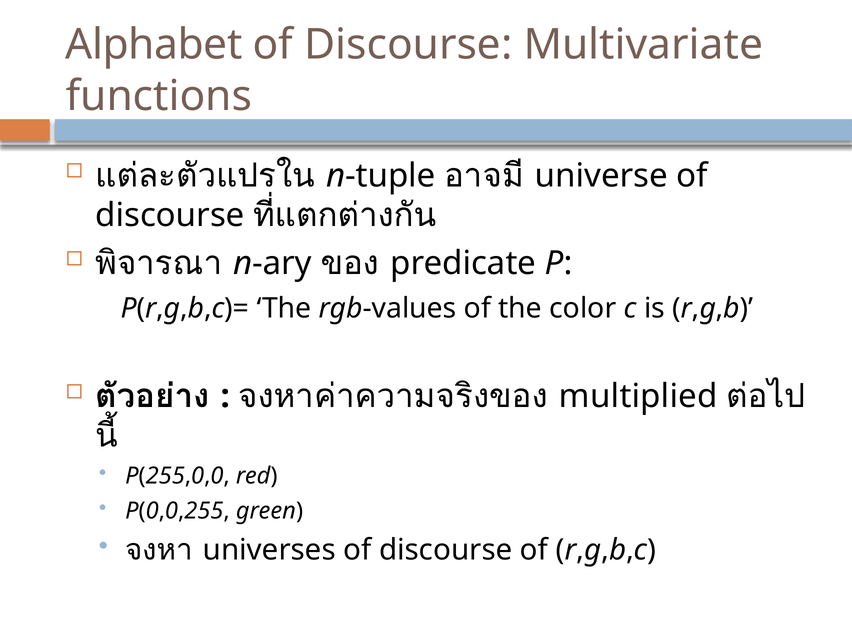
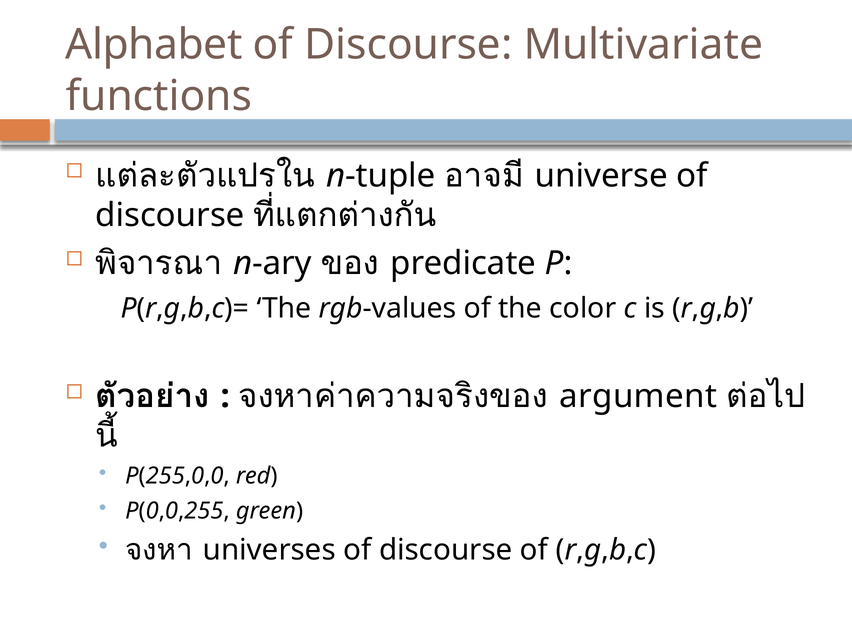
multiplied: multiplied -> argument (638, 396)
